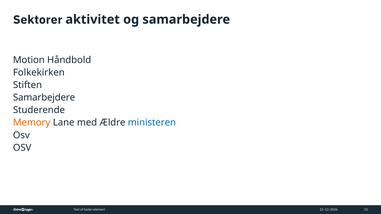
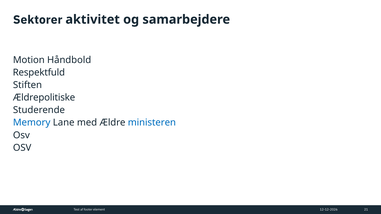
Folkekirken: Folkekirken -> Respektfuld (39, 73)
Samarbejdere: Samarbejdere -> Ældrepolitiske (44, 98)
Memory colour: orange -> blue (32, 123)
